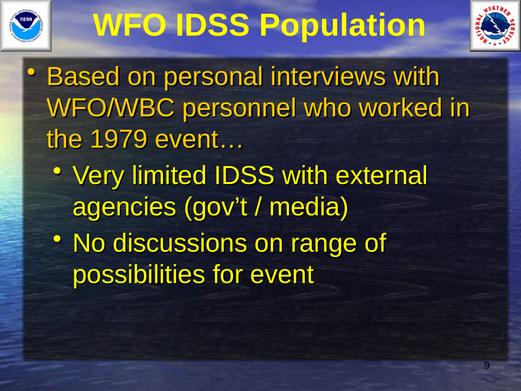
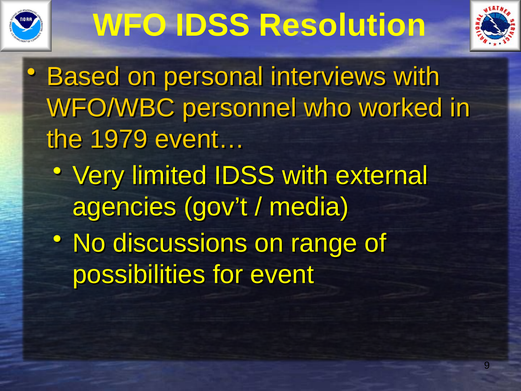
Population: Population -> Resolution (343, 25)
